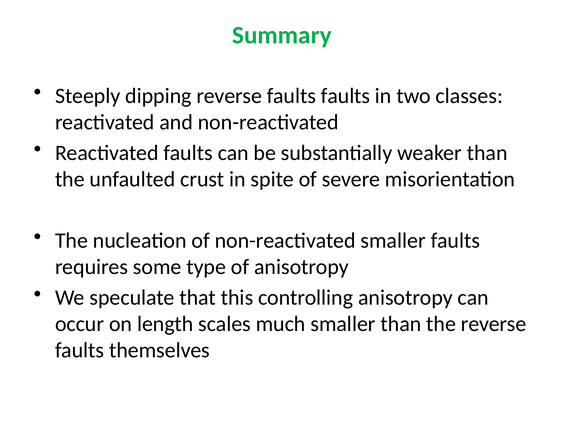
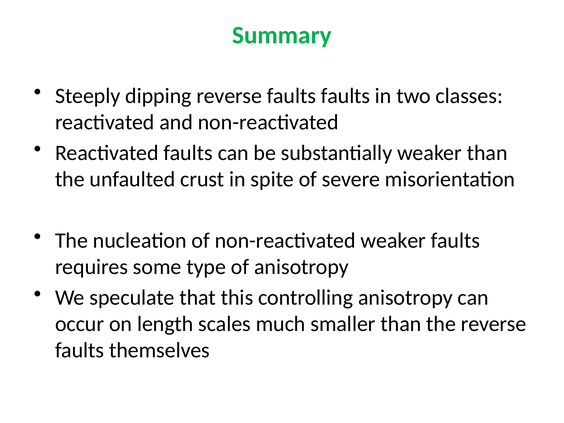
non-reactivated smaller: smaller -> weaker (393, 241)
